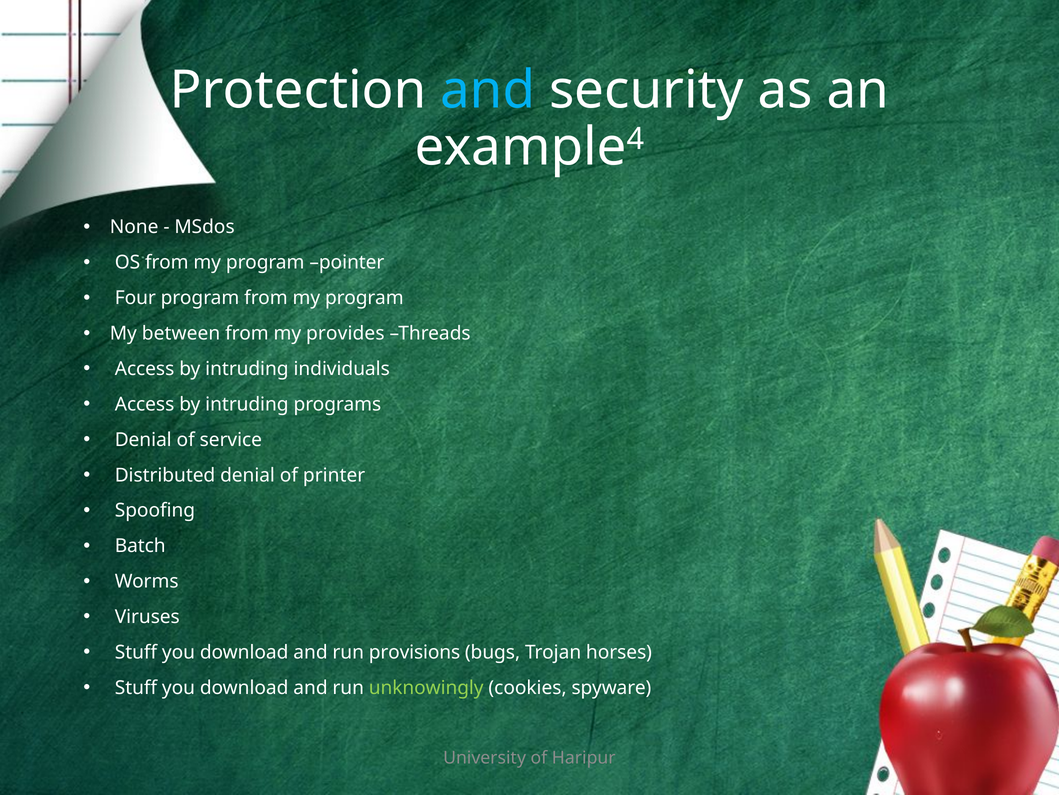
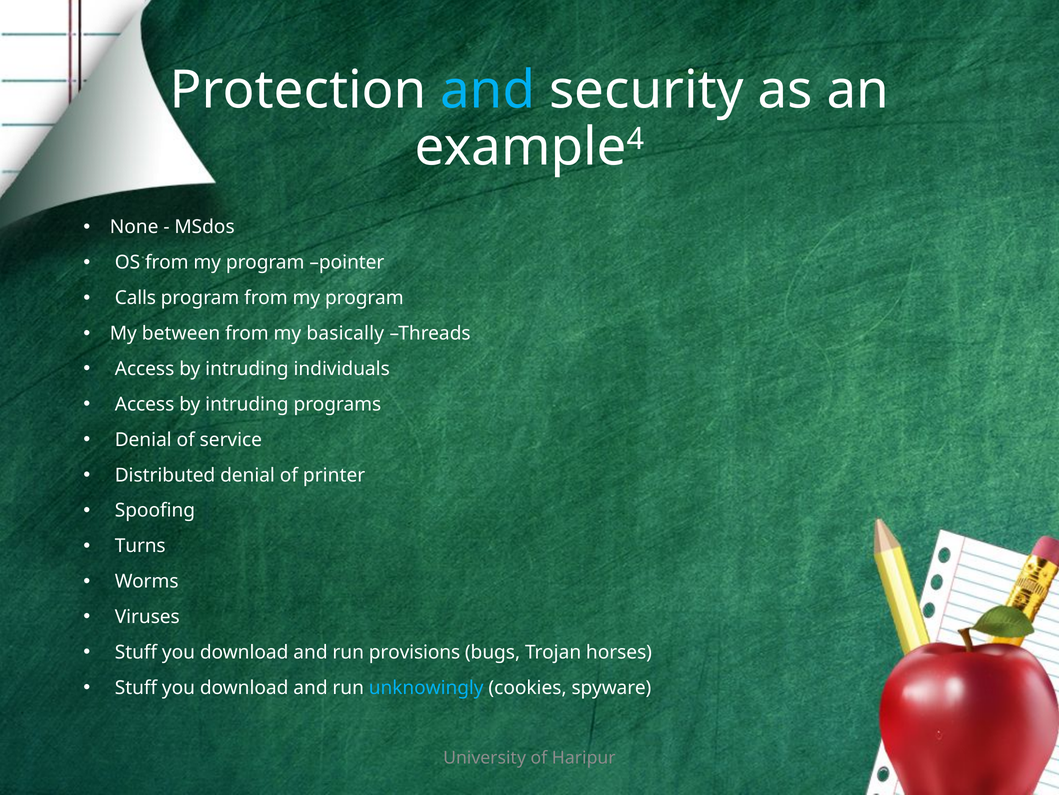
Four: Four -> Calls (135, 298)
provides: provides -> basically (345, 333)
Batch: Batch -> Turns (140, 546)
unknowingly colour: light green -> light blue (426, 687)
